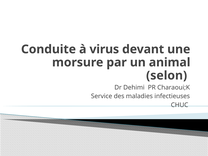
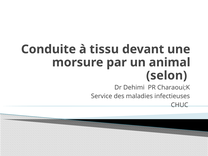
virus: virus -> tissu (104, 49)
